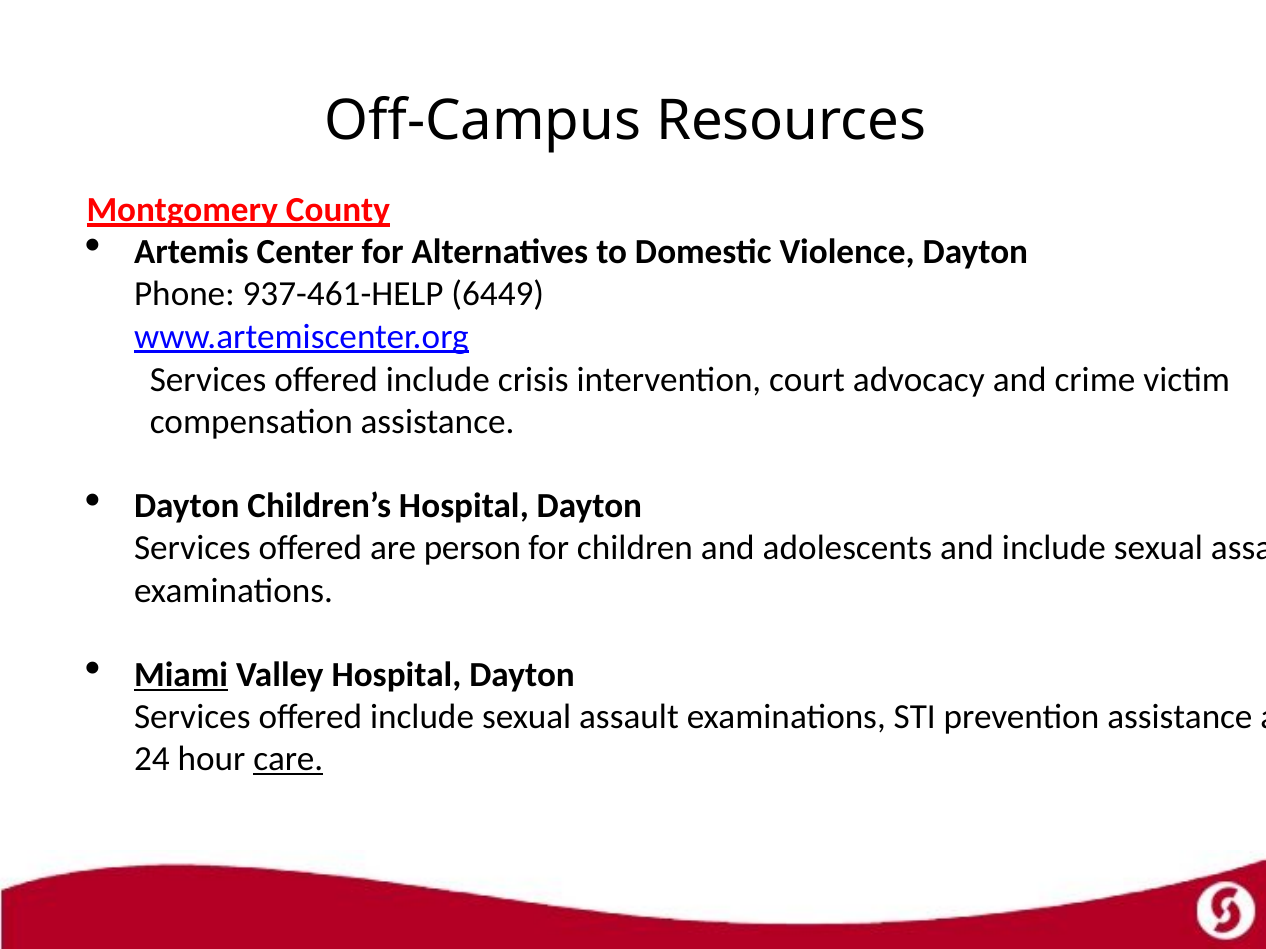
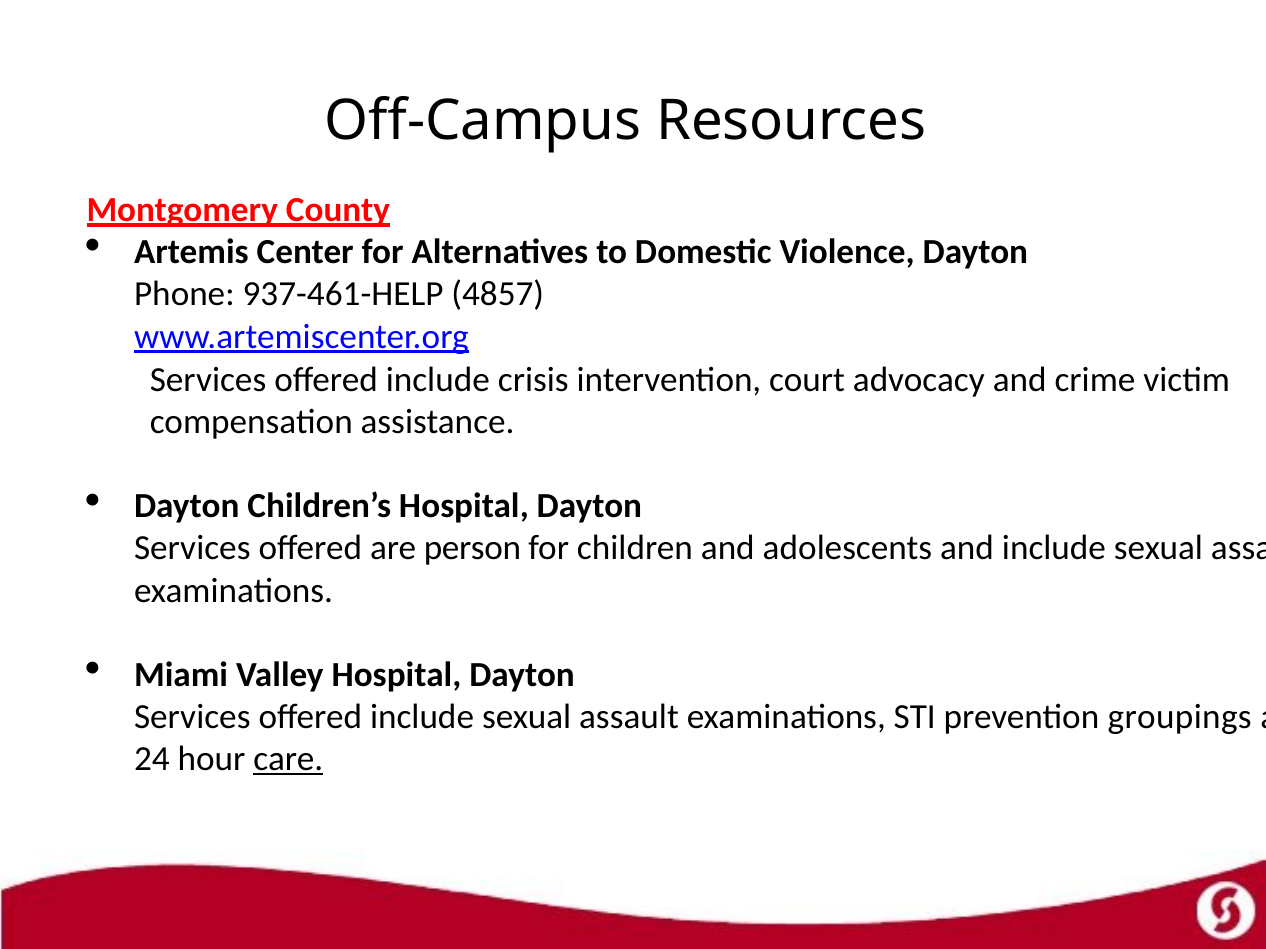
6449: 6449 -> 4857 (498, 294)
Miami underline: present -> none (181, 675)
prevention assistance: assistance -> groupings (1180, 717)
